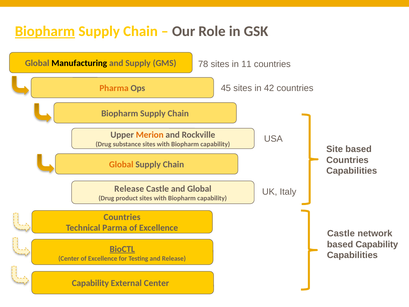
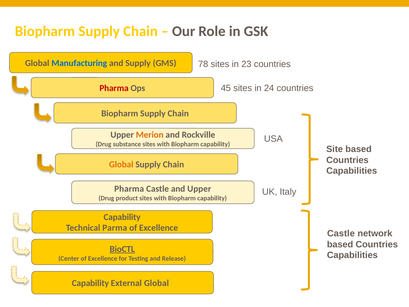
Biopharm underline: present -> none (45, 31)
Manufacturing colour: black -> blue (79, 63)
11: 11 -> 23 (246, 64)
42: 42 -> 24 (269, 88)
Pharma colour: orange -> red (114, 88)
Release: Release -> Pharma (129, 189)
and Global: Global -> Upper (199, 189)
Countries: Countries -> Capability (122, 217)
Capability: Capability -> Countries (377, 244)
External Center: Center -> Global (156, 283)
